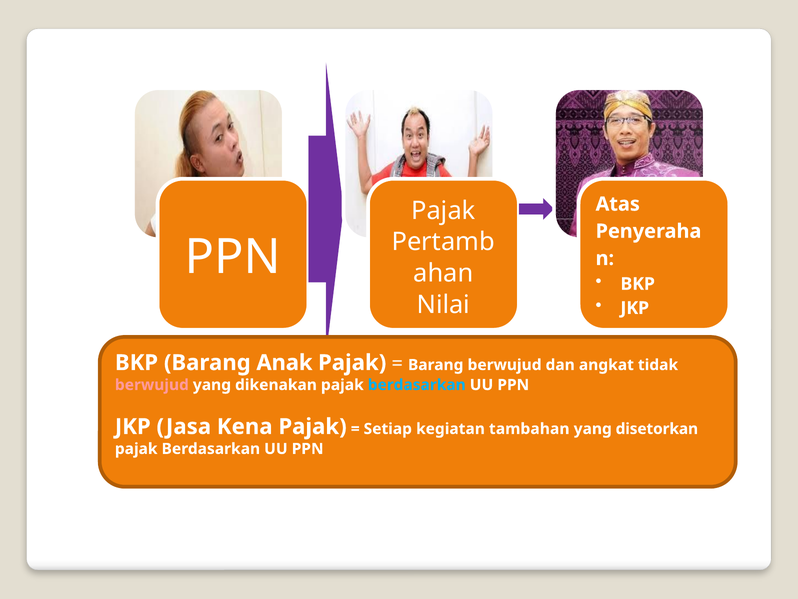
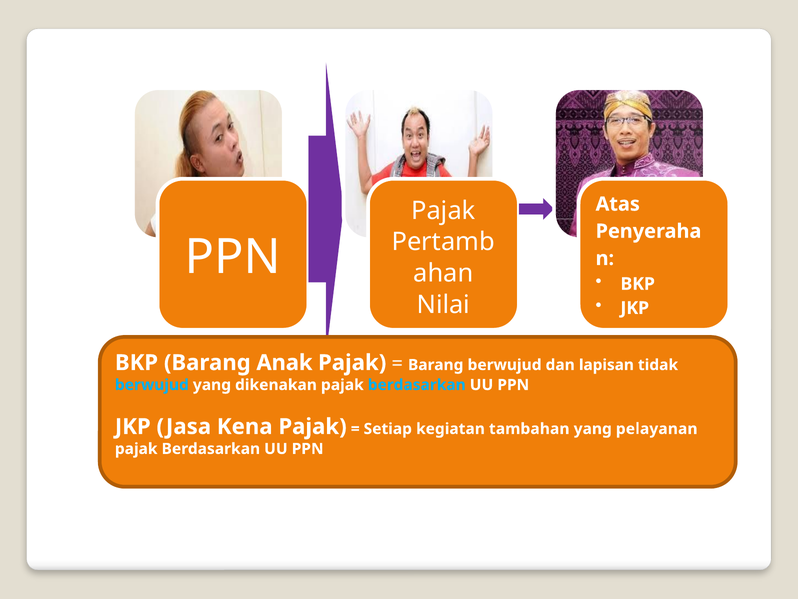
angkat: angkat -> lapisan (606, 365)
berwujud colour: pink -> light blue (152, 385)
disetorkan: disetorkan -> pelayanan (657, 429)
